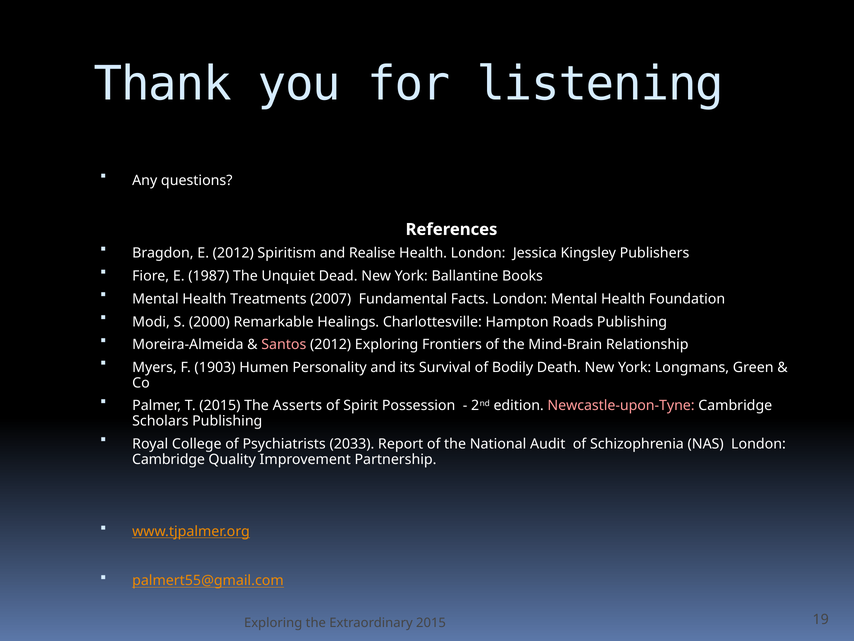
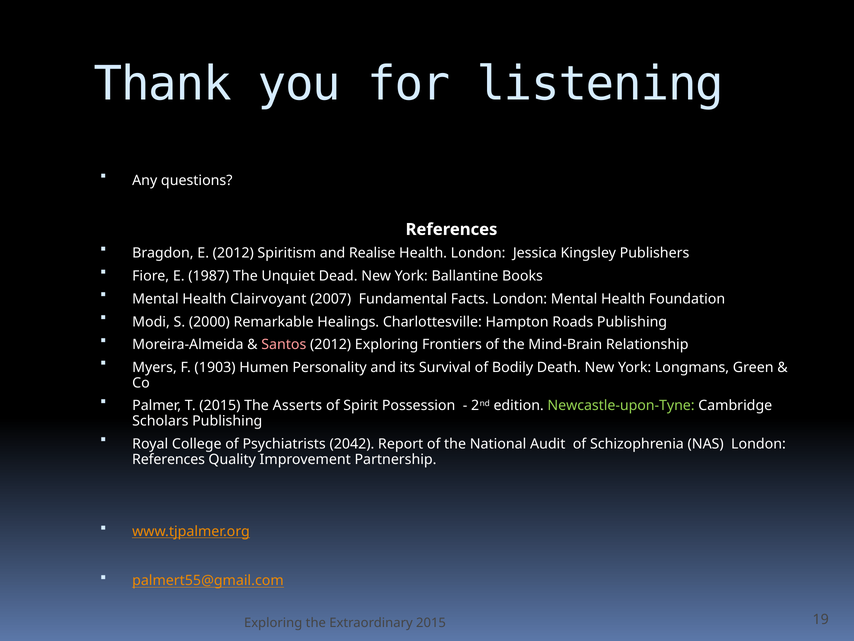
Treatments: Treatments -> Clairvoyant (268, 299)
Newcastle-upon-Tyne colour: pink -> light green (621, 405)
2033: 2033 -> 2042 (352, 444)
Cambridge: Cambridge -> References (169, 459)
